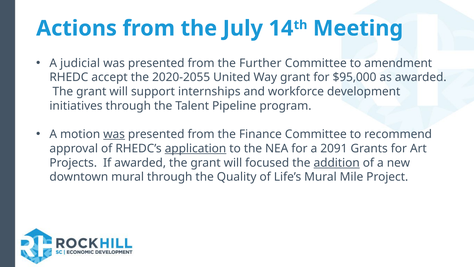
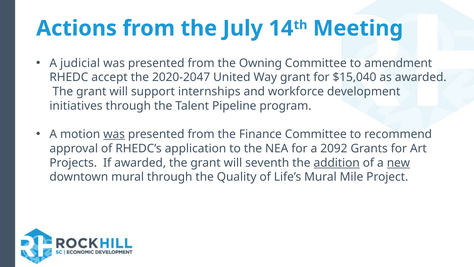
Further: Further -> Owning (260, 63)
2020-2055: 2020-2055 -> 2020-2047 (181, 77)
$95,000: $95,000 -> $15,040 (354, 77)
application underline: present -> none (195, 148)
2091: 2091 -> 2092 (334, 148)
focused: focused -> seventh (267, 163)
new underline: none -> present (398, 163)
